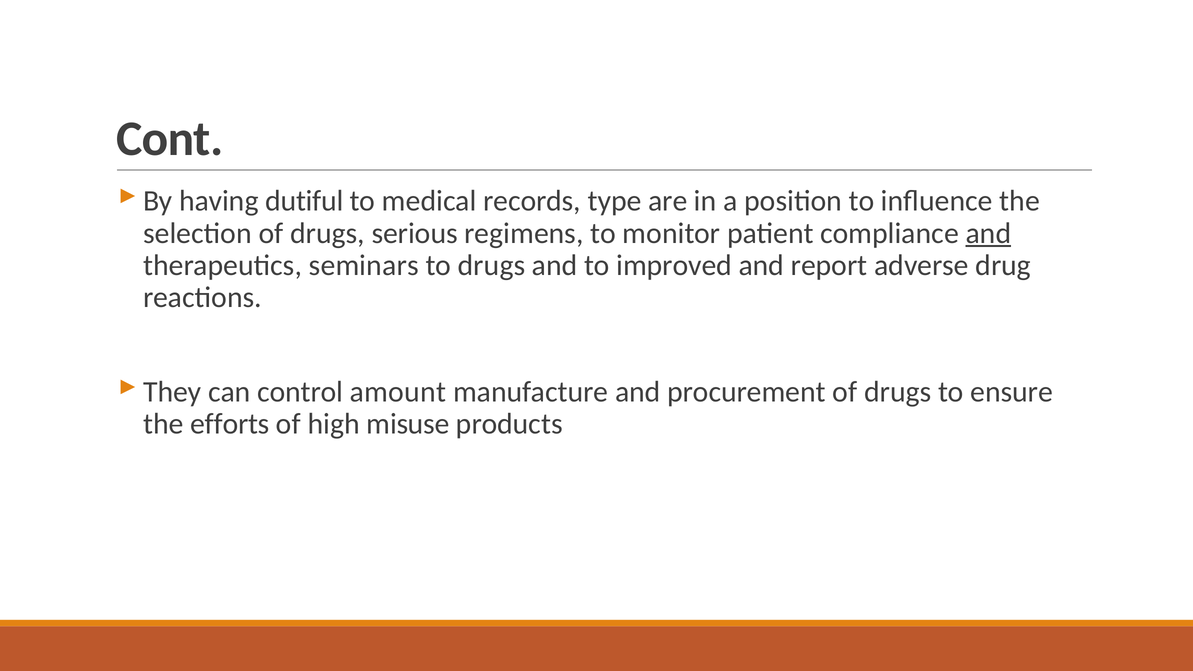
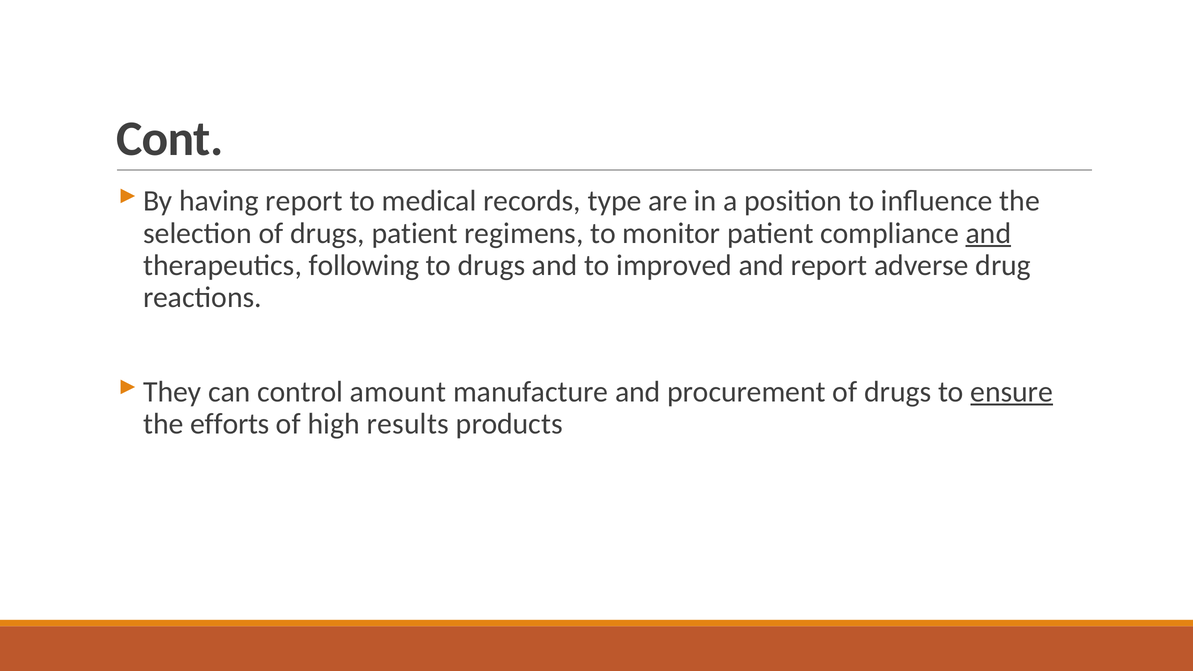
having dutiful: dutiful -> report (304, 201)
drugs serious: serious -> patient (415, 233)
seminars: seminars -> following (364, 265)
ensure underline: none -> present (1012, 392)
misuse: misuse -> results (408, 424)
